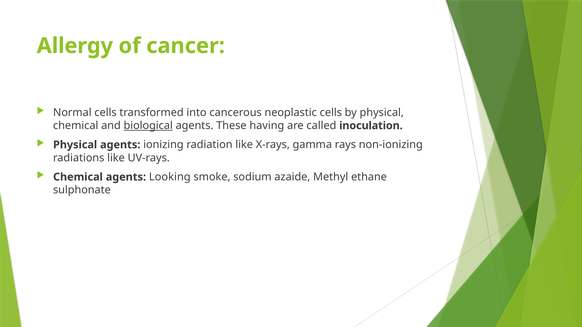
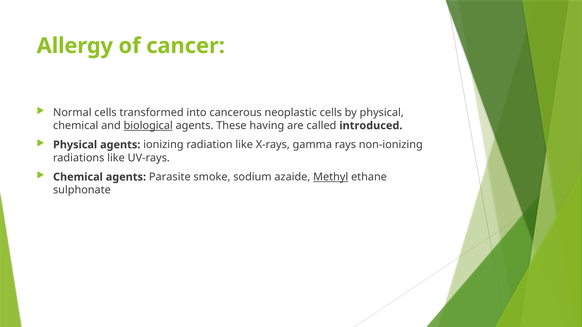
inoculation: inoculation -> introduced (371, 126)
Looking: Looking -> Parasite (170, 177)
Methyl underline: none -> present (331, 177)
